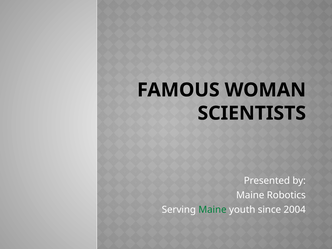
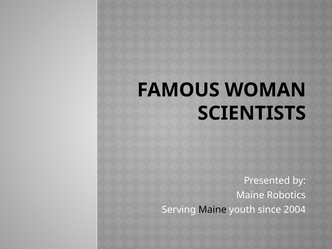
Maine colour: green -> black (212, 210)
